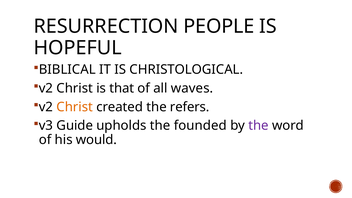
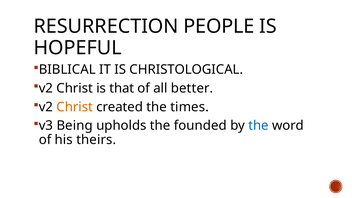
waves: waves -> better (192, 88)
refers: refers -> times (190, 107)
Guide: Guide -> Being (75, 126)
the colour: purple -> blue (258, 126)
would: would -> theirs (96, 140)
